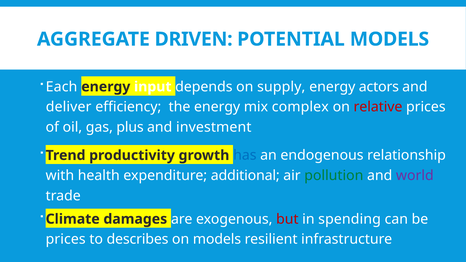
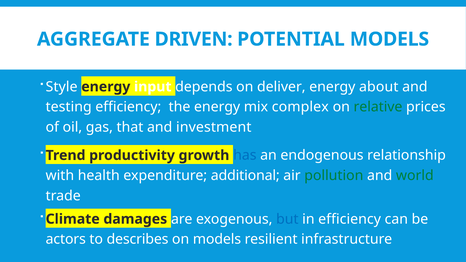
Each: Each -> Style (62, 87)
supply: supply -> deliver (281, 87)
actors: actors -> about (379, 87)
deliver: deliver -> testing (69, 107)
relative colour: red -> green (378, 107)
plus: plus -> that (130, 127)
world colour: purple -> green (415, 176)
but colour: red -> blue (287, 219)
in spending: spending -> efficiency (350, 219)
prices: prices -> actors (66, 239)
